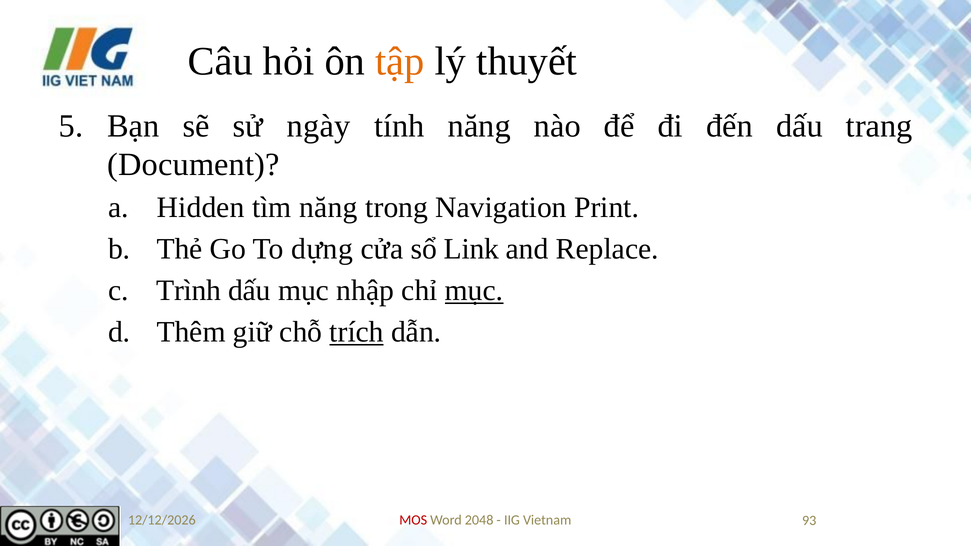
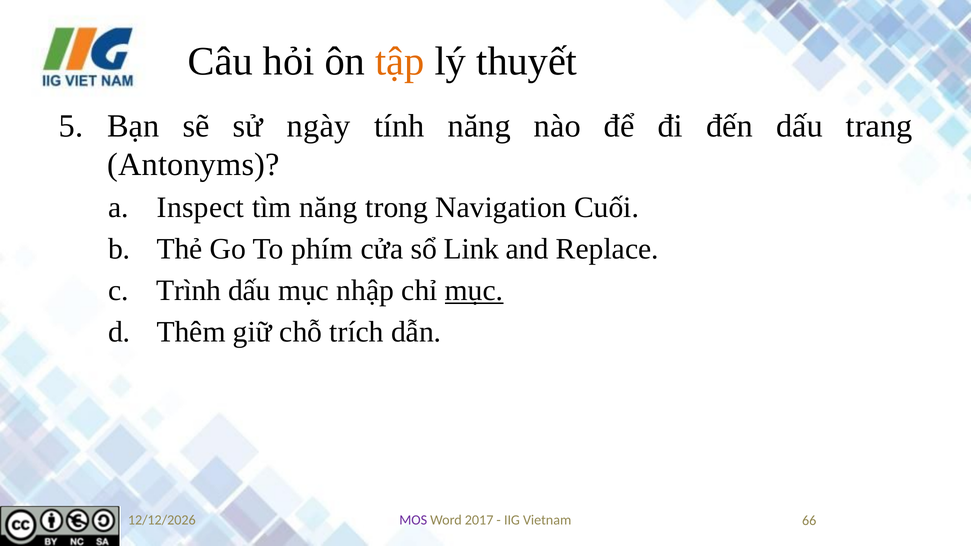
Document: Document -> Antonyms (194, 165)
Hidden: Hidden -> Inspect (201, 208)
Print: Print -> Cuối (607, 208)
dựng: dựng -> phím (322, 249)
trích underline: present -> none (357, 332)
MOS colour: red -> purple (413, 520)
2048: 2048 -> 2017 (479, 520)
93: 93 -> 66 (809, 521)
